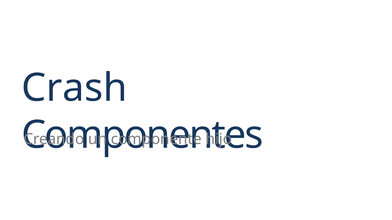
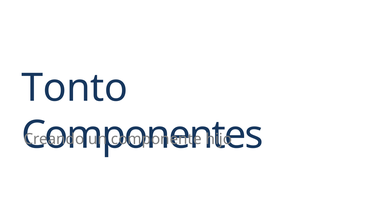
Crash: Crash -> Tonto (75, 88)
